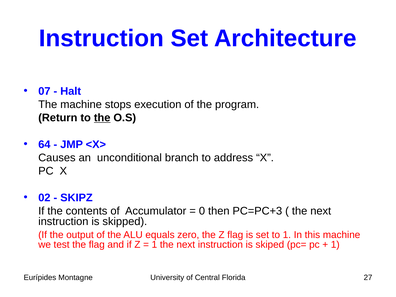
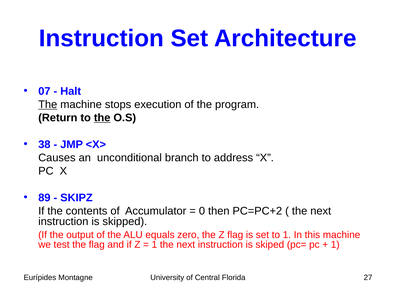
The underline: none -> present (48, 104)
64: 64 -> 38 (44, 144)
02: 02 -> 89 (44, 198)
PC=PC+3: PC=PC+3 -> PC=PC+2 (257, 211)
